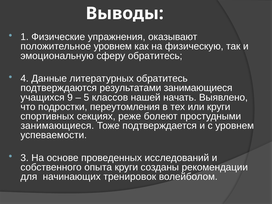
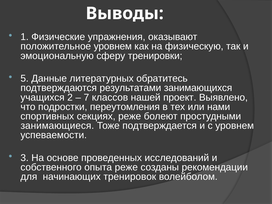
сферу обратитесь: обратитесь -> тренировки (155, 56)
4: 4 -> 5 (25, 79)
результатами занимающиеся: занимающиеся -> занимающихся (198, 88)
9: 9 -> 2 (70, 97)
5: 5 -> 7 (86, 97)
начать: начать -> проект (180, 97)
или круги: круги -> нами (219, 107)
опыта круги: круги -> реже (126, 167)
